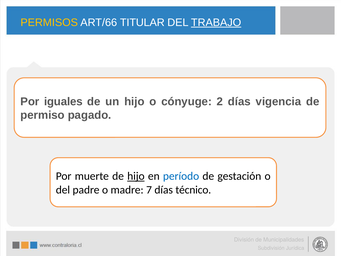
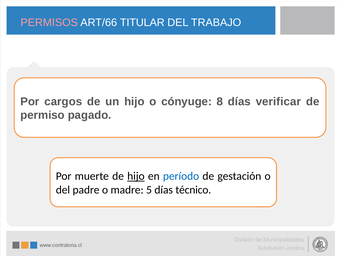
PERMISOS colour: yellow -> pink (49, 22)
TRABAJO underline: present -> none (216, 22)
iguales: iguales -> cargos (63, 101)
2: 2 -> 8 (220, 101)
vigencia: vigencia -> verificar (278, 101)
7: 7 -> 5 (149, 190)
